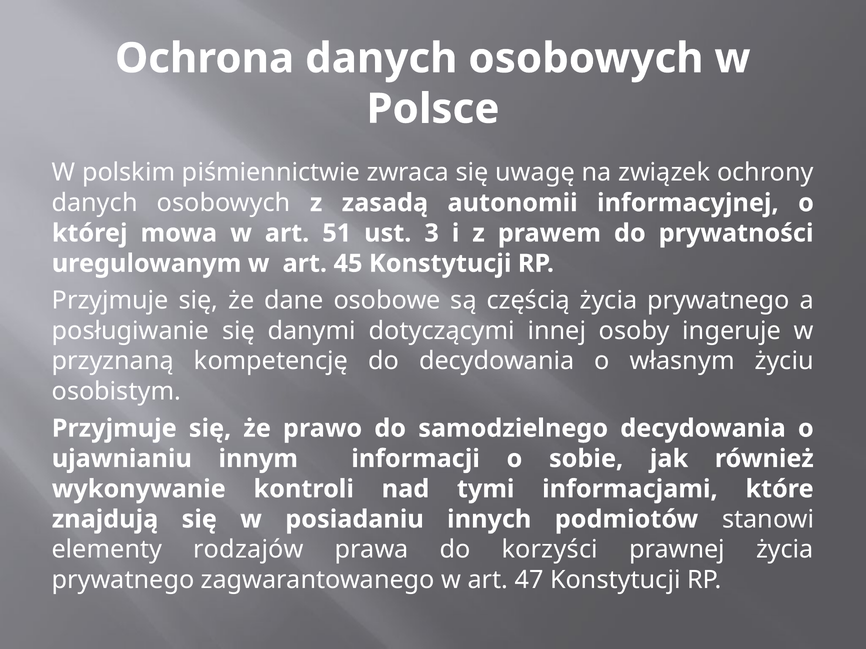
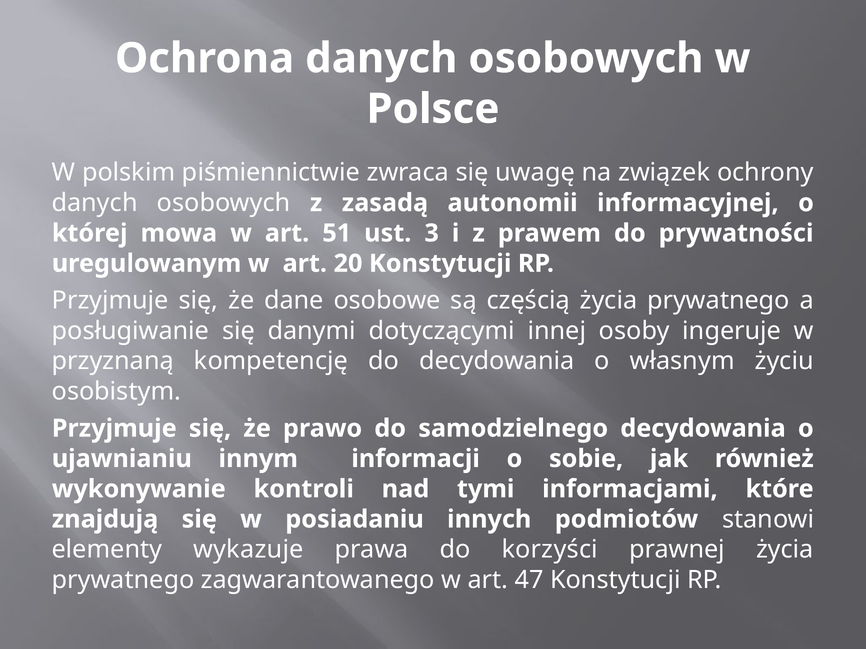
45: 45 -> 20 (348, 264)
rodzajów: rodzajów -> wykazuje (248, 550)
